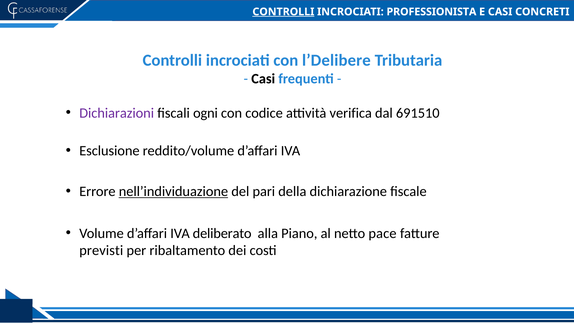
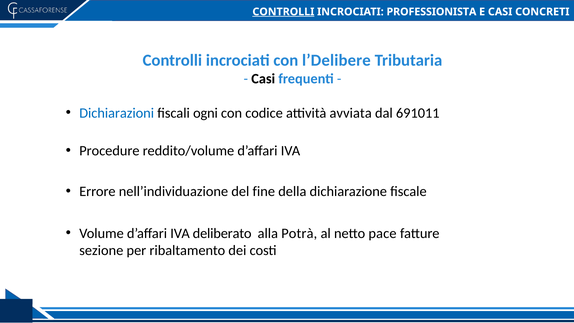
Dichiarazioni colour: purple -> blue (117, 113)
verifica: verifica -> avviata (351, 113)
691510: 691510 -> 691011 (418, 113)
Esclusione: Esclusione -> Procedure (109, 151)
nell’individuazione underline: present -> none (173, 191)
pari: pari -> fine (264, 191)
Piano: Piano -> Potrà (299, 233)
previsti: previsti -> sezione (101, 250)
